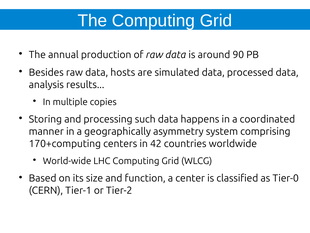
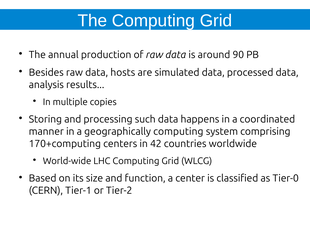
geographically asymmetry: asymmetry -> computing (178, 131)
